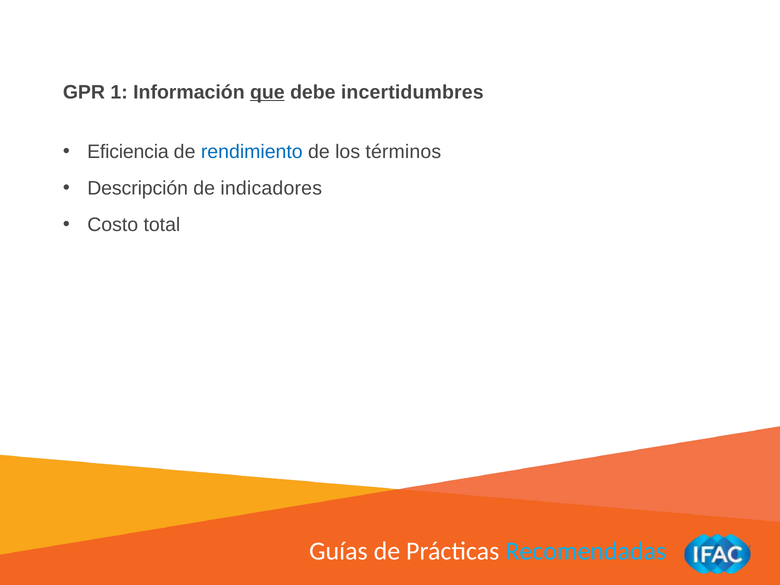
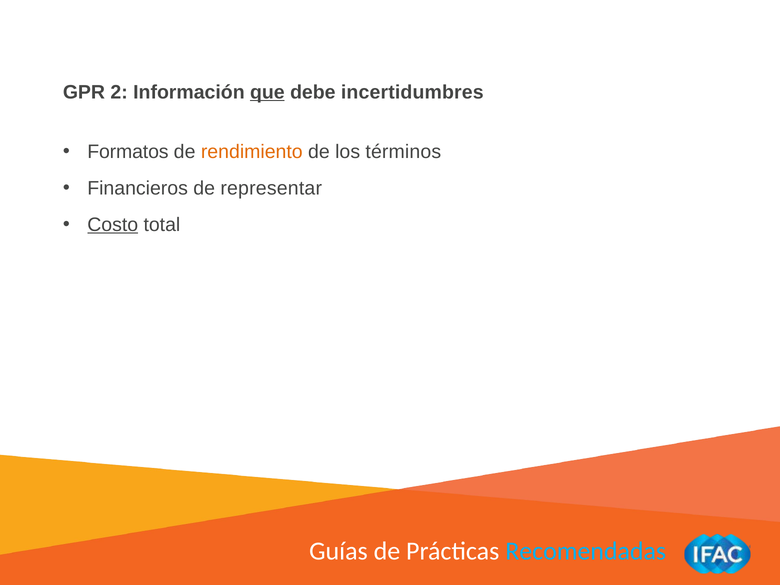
1: 1 -> 2 (119, 92)
Eficiencia: Eficiencia -> Formatos (128, 152)
rendimiento colour: blue -> orange (252, 152)
Descripción: Descripción -> Financieros (138, 188)
indicadores: indicadores -> representar (271, 188)
Costo underline: none -> present (113, 225)
